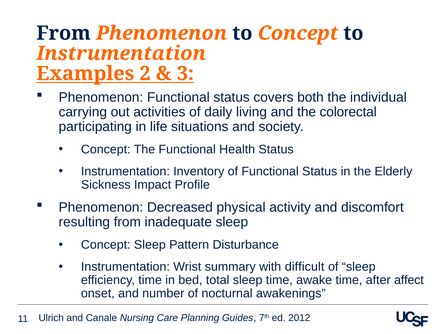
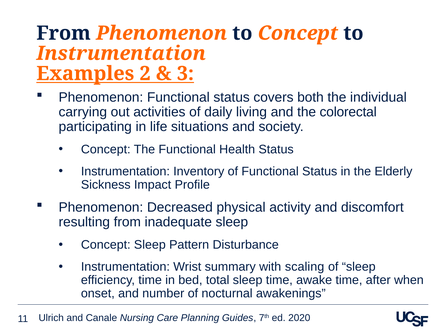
difficult: difficult -> scaling (305, 267)
affect: affect -> when (409, 281)
2012: 2012 -> 2020 (299, 318)
